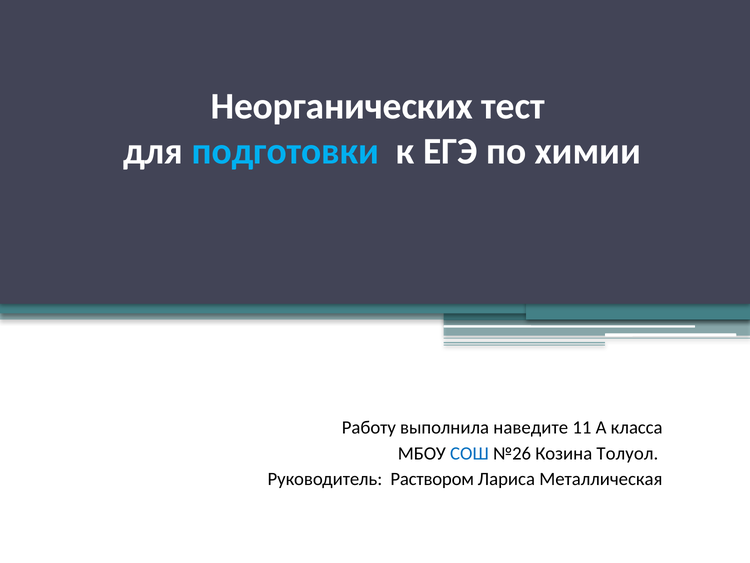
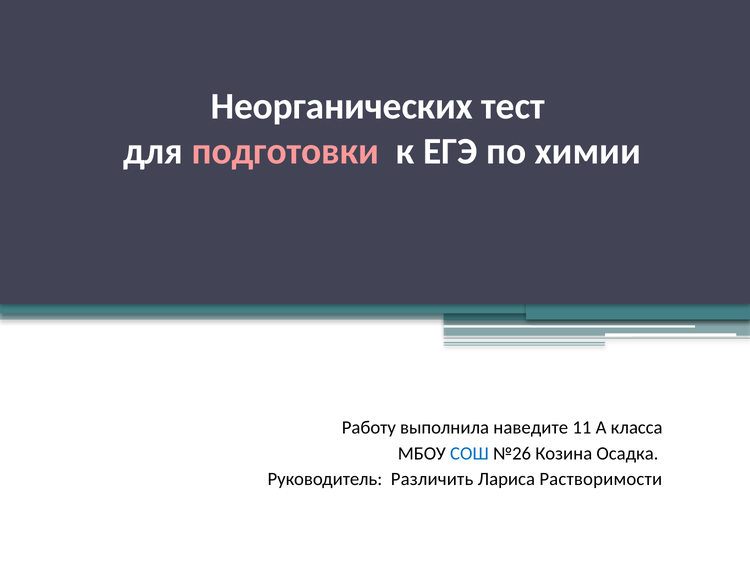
подготовки colour: light blue -> pink (285, 151)
Толуол: Толуол -> Осадка (627, 453)
Раствором: Раствором -> Различить (432, 479)
Металлическая: Металлическая -> Растворимости (601, 479)
